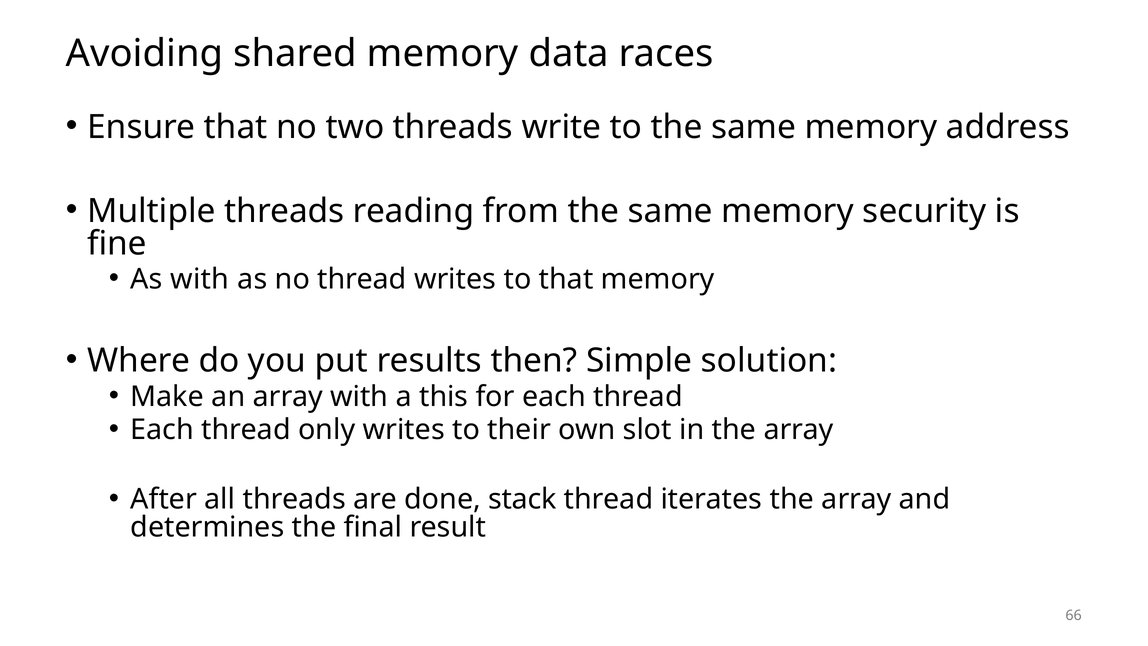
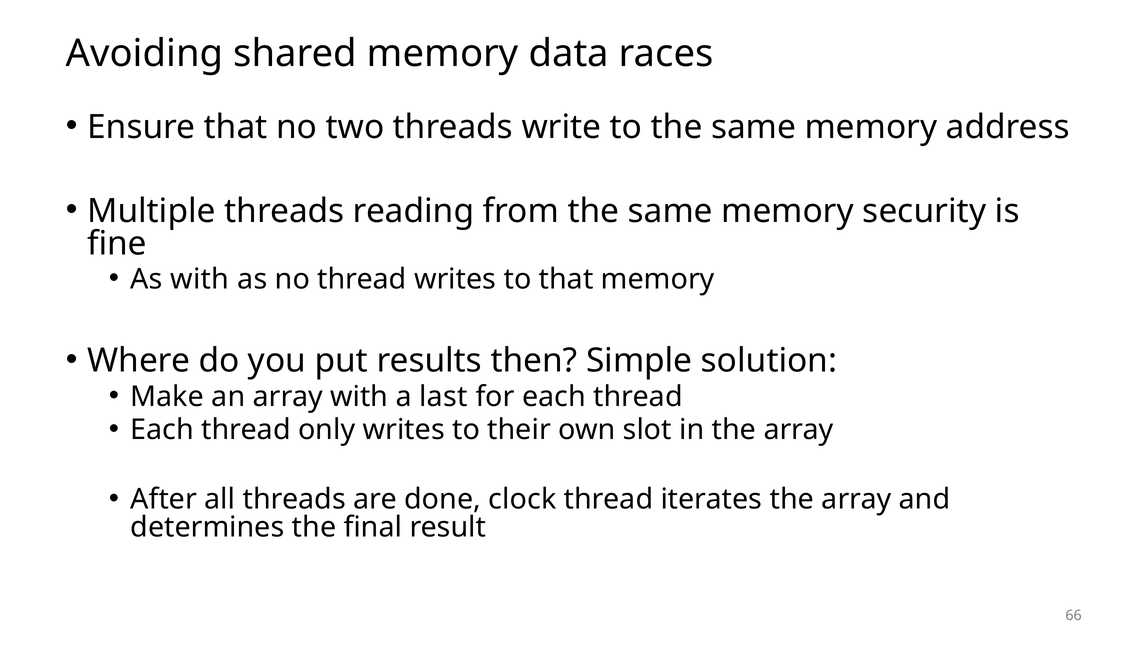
this: this -> last (444, 396)
stack: stack -> clock (522, 499)
